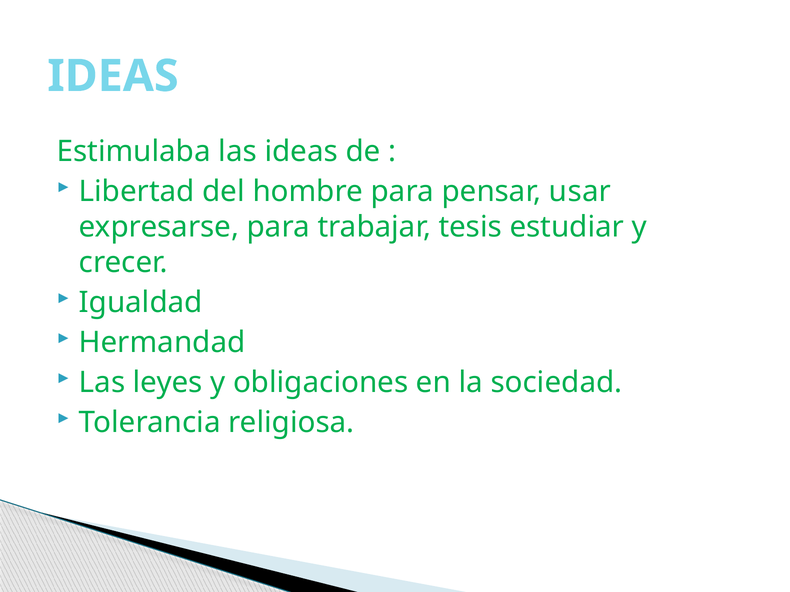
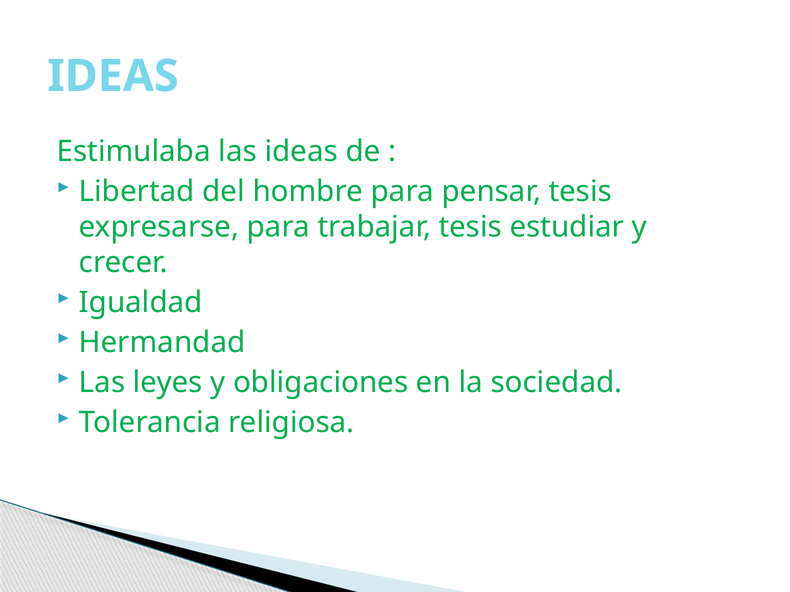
pensar usar: usar -> tesis (580, 192)
